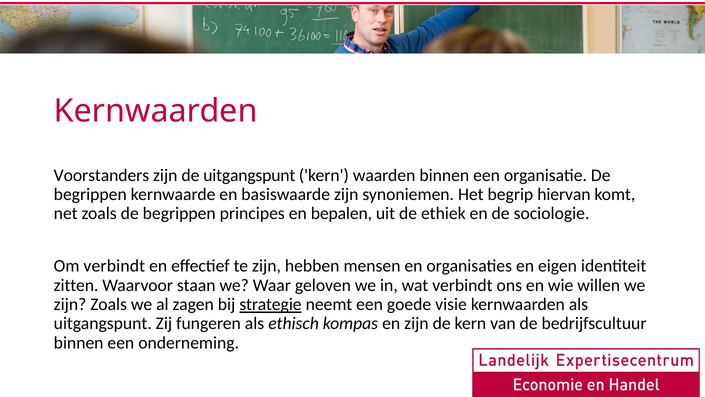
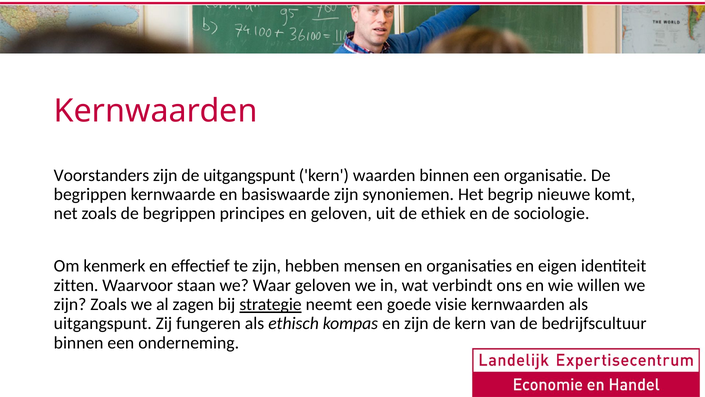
hiervan: hiervan -> nieuwe (564, 194)
en bepalen: bepalen -> geloven (341, 213)
Om verbindt: verbindt -> kenmerk (114, 266)
